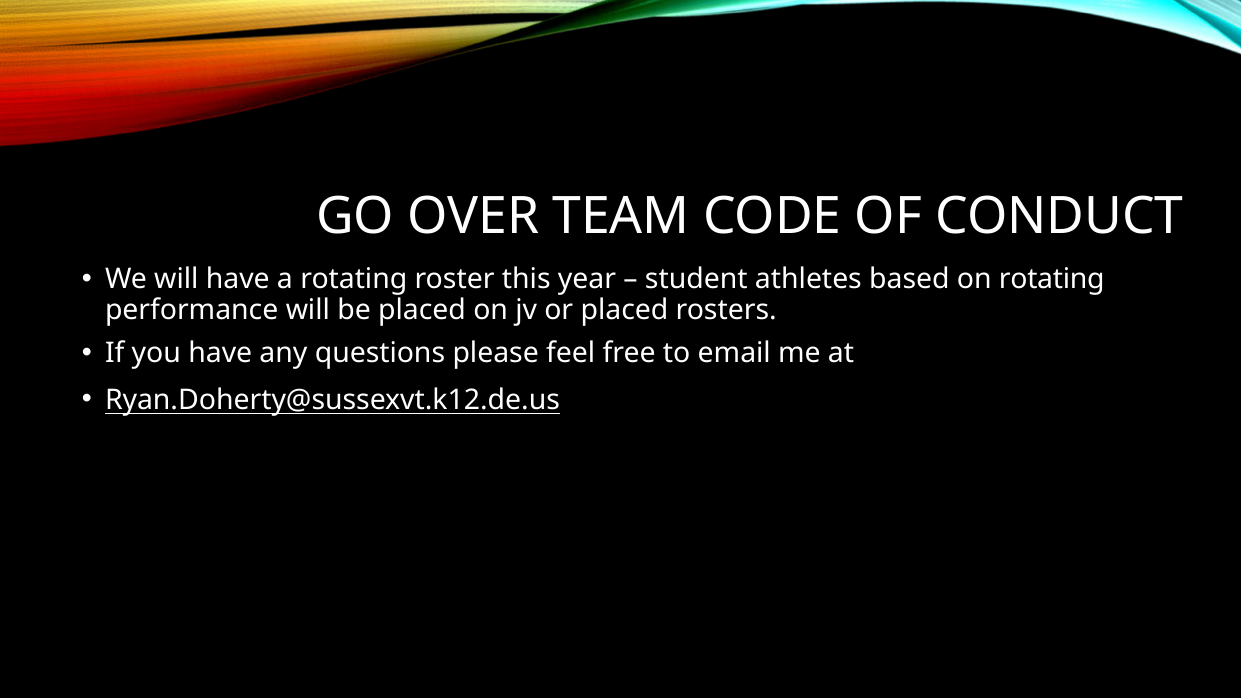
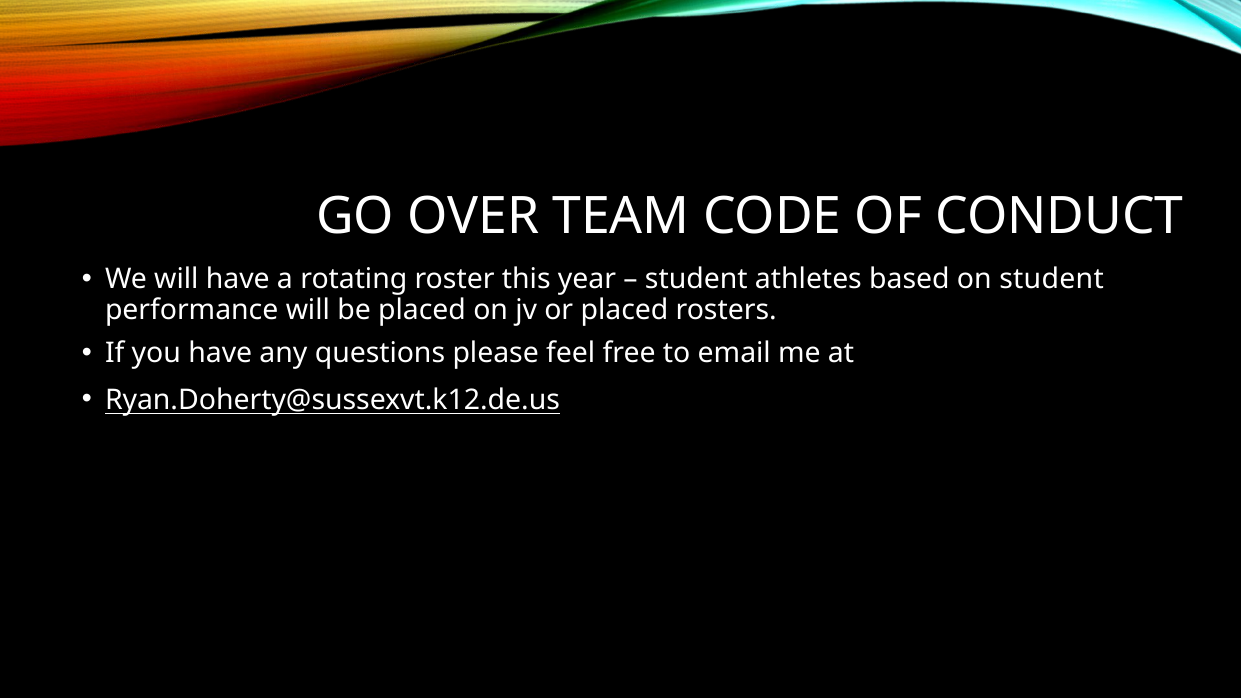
on rotating: rotating -> student (1052, 279)
